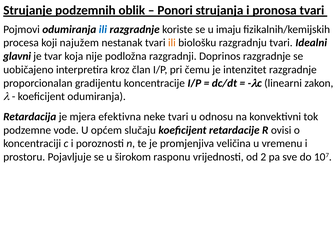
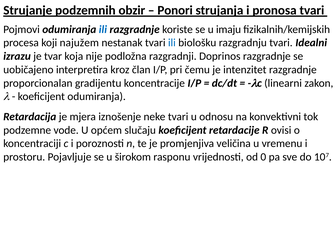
oblik: oblik -> obzir (132, 10)
ili colour: orange -> blue (172, 43)
glavni: glavni -> izrazu (17, 56)
efektivna: efektivna -> iznošenje (120, 117)
2: 2 -> 0 (263, 157)
